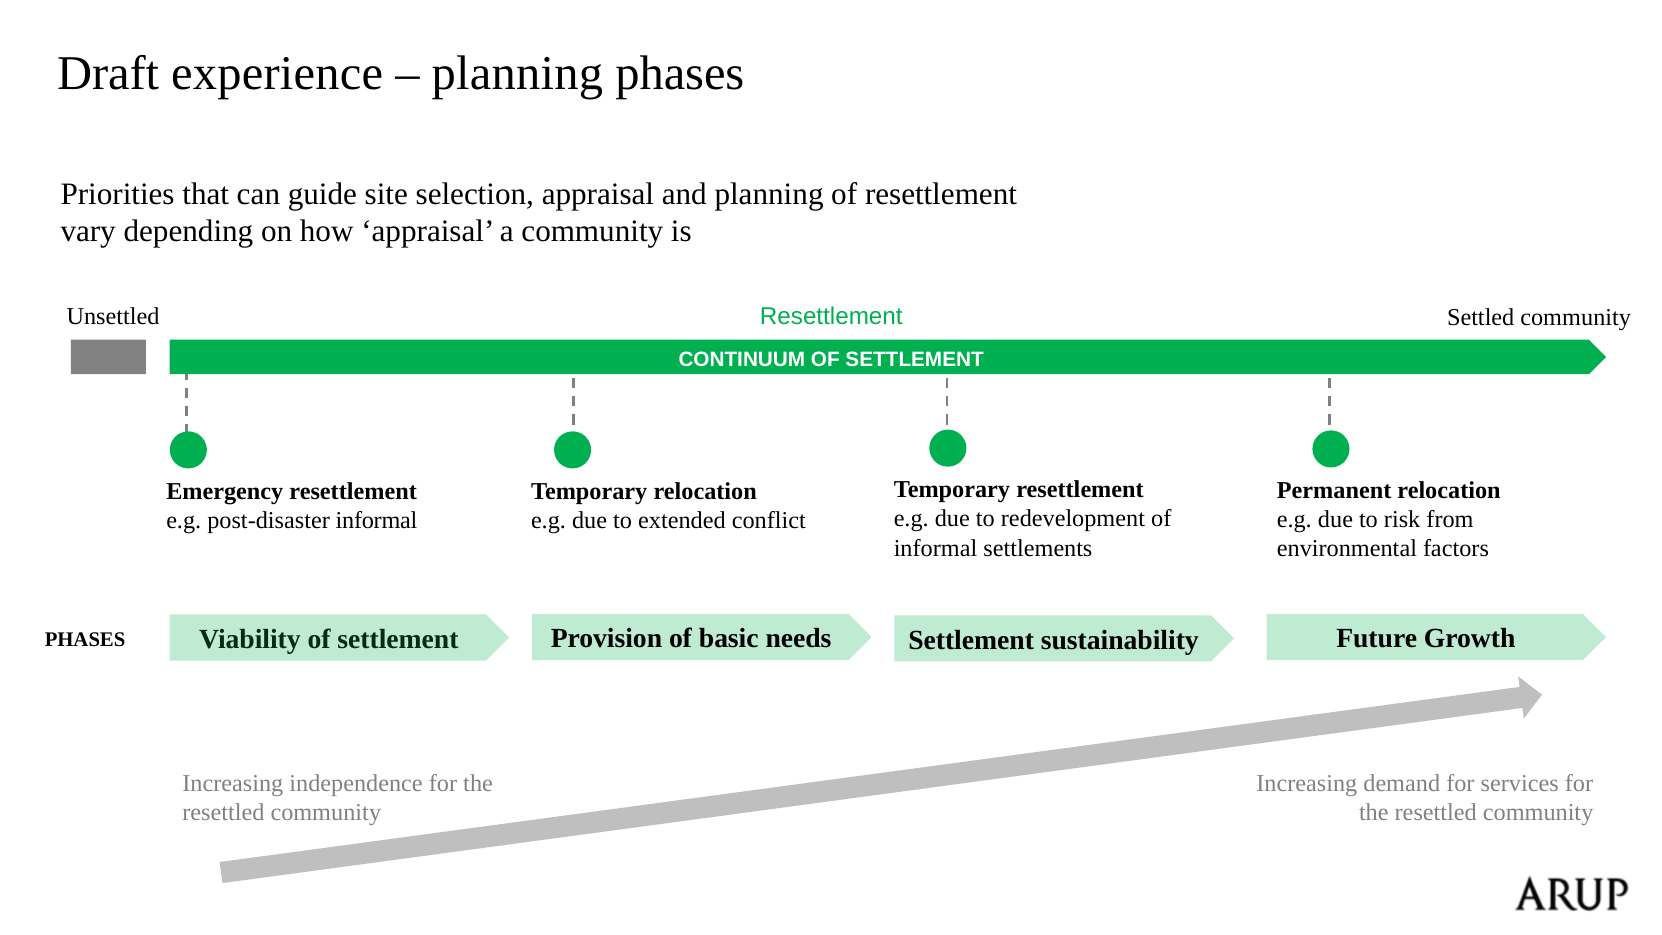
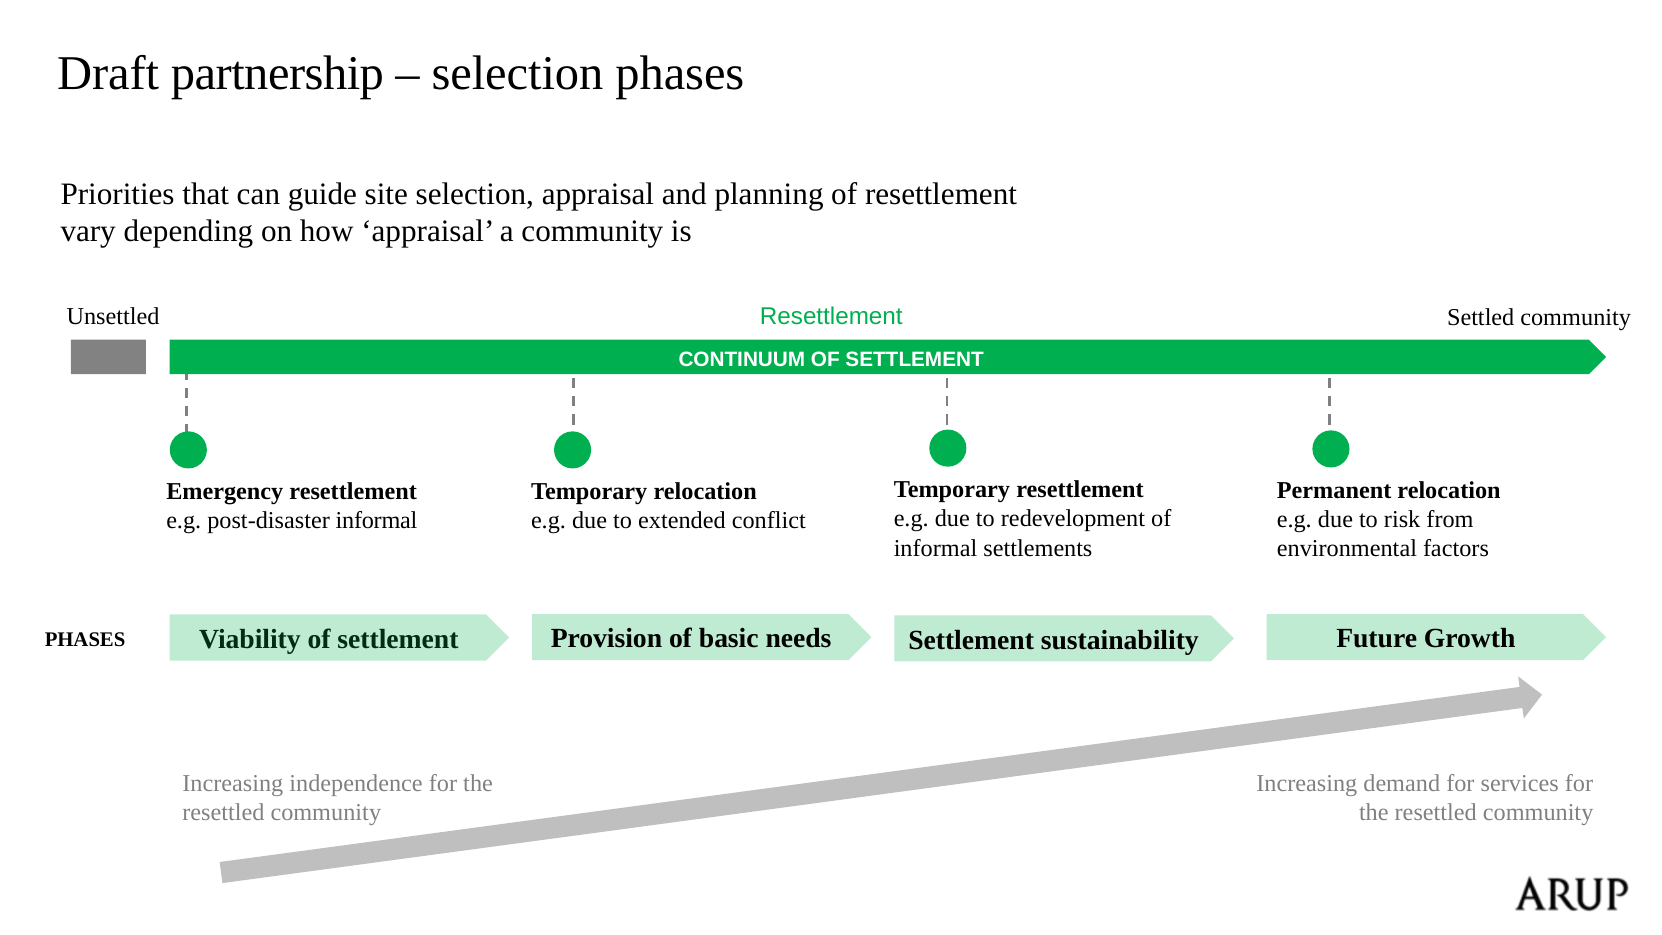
experience: experience -> partnership (277, 74)
planning: planning -> selection (517, 74)
